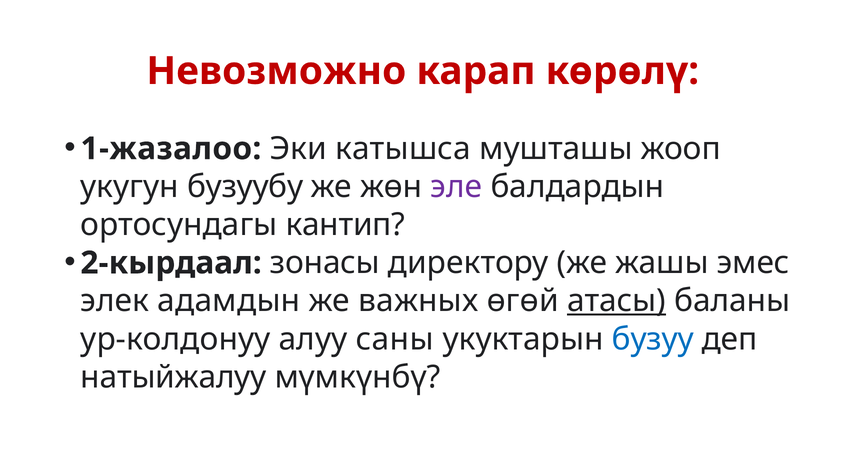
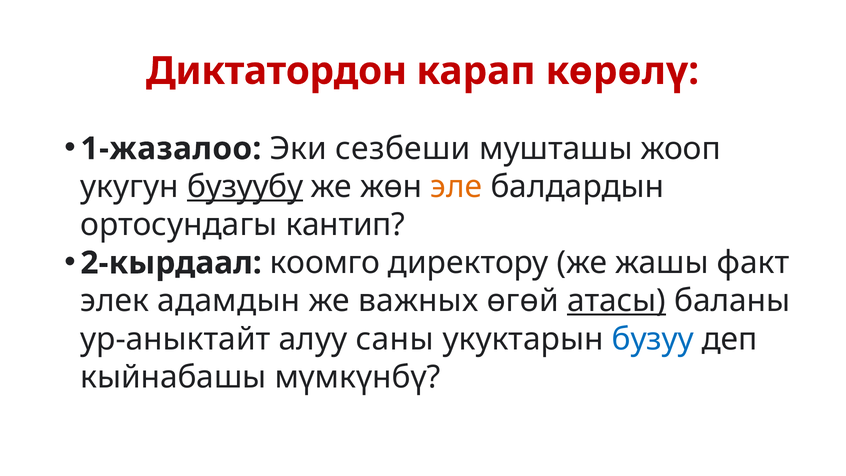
Невозможно: Невозможно -> Диктатордон (276, 71)
катышса: катышса -> сезбеши (403, 149)
бузуубу underline: none -> present (245, 187)
эле colour: purple -> orange (456, 187)
зонасы: зонасы -> коомго (325, 263)
эмес: эмес -> факт (753, 263)
ур-колдонуу: ур-колдонуу -> ур-аныктайт (175, 339)
натыйжалуу: натыйжалуу -> кыйнабашы (173, 377)
